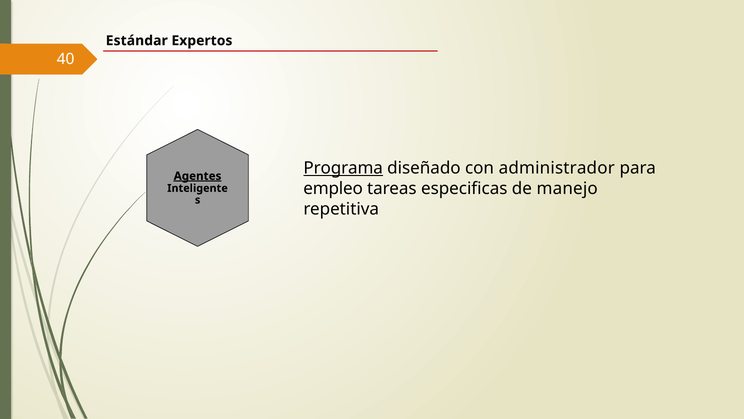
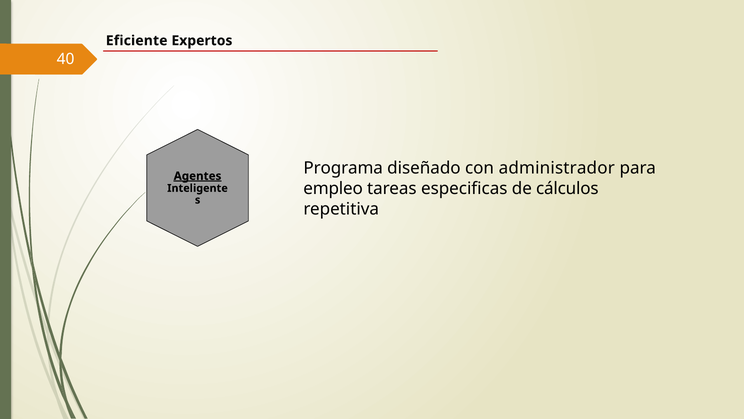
Estándar: Estándar -> Eficiente (137, 41)
Programa underline: present -> none (343, 168)
manejo: manejo -> cálculos (567, 188)
